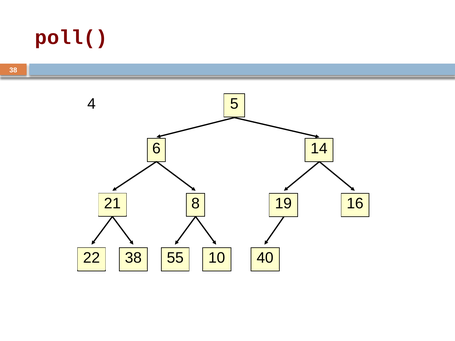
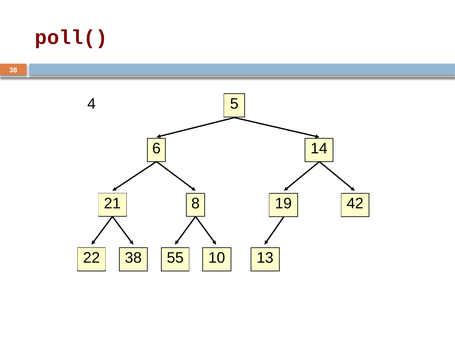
16: 16 -> 42 (355, 204)
40: 40 -> 13 (265, 258)
